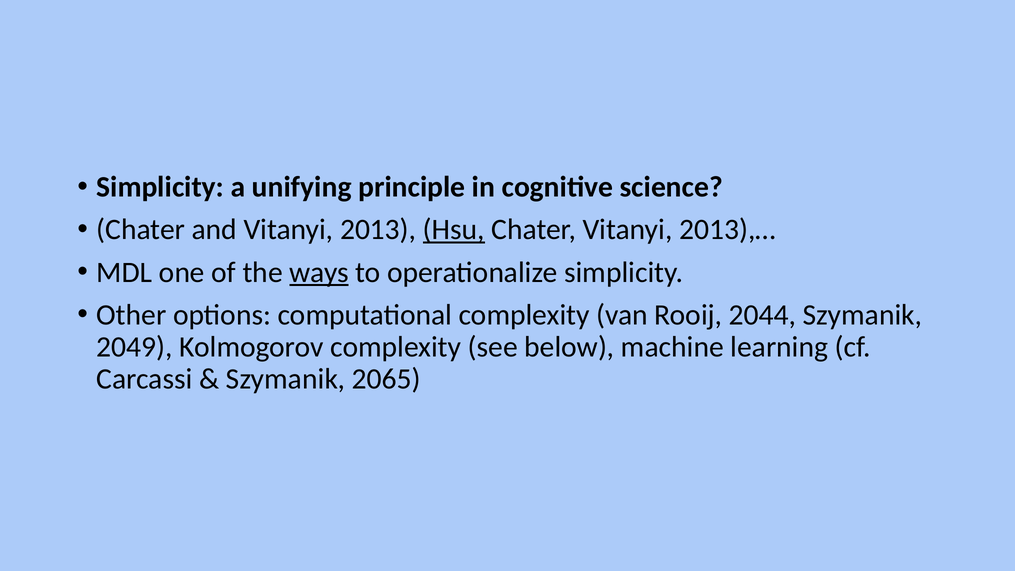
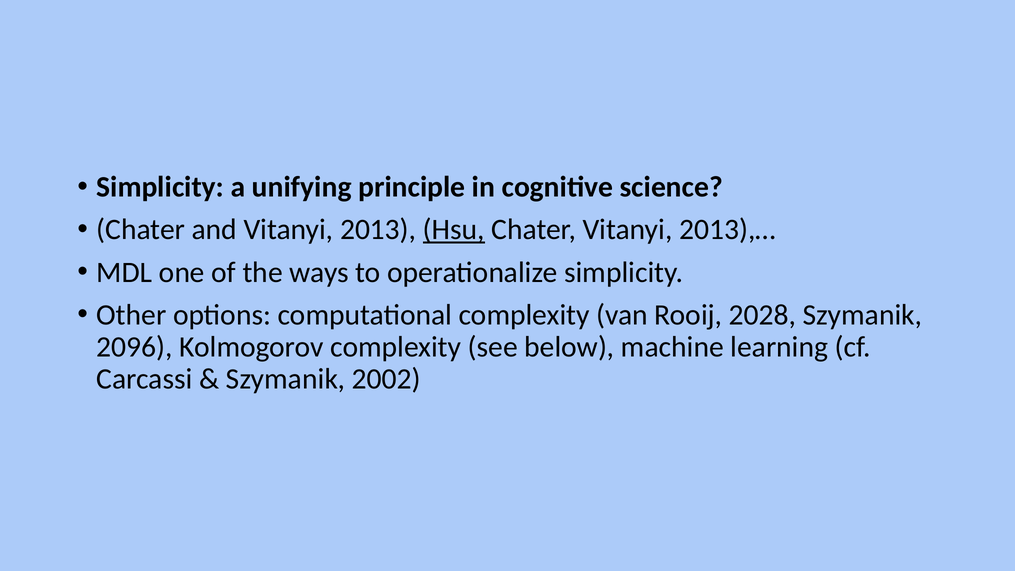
ways underline: present -> none (319, 272)
2044: 2044 -> 2028 (763, 315)
2049: 2049 -> 2096 (135, 347)
2065: 2065 -> 2002 (386, 379)
